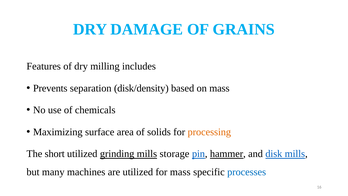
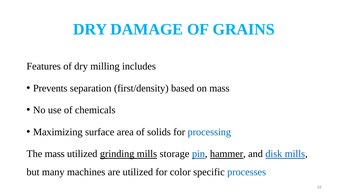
disk/density: disk/density -> first/density (141, 88)
processing colour: orange -> blue (209, 132)
The short: short -> mass (55, 154)
for mass: mass -> color (180, 172)
